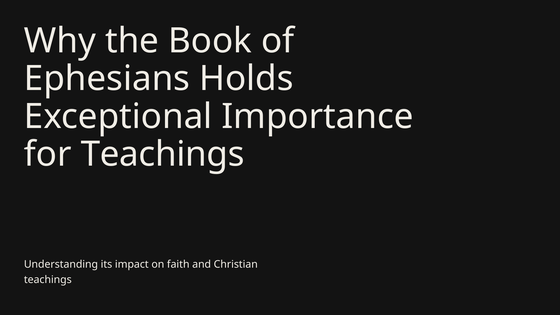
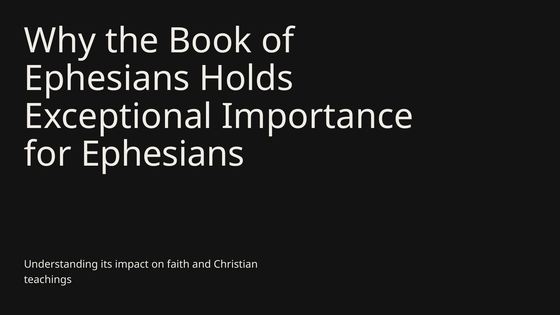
for Teachings: Teachings -> Ephesians (163, 154)
